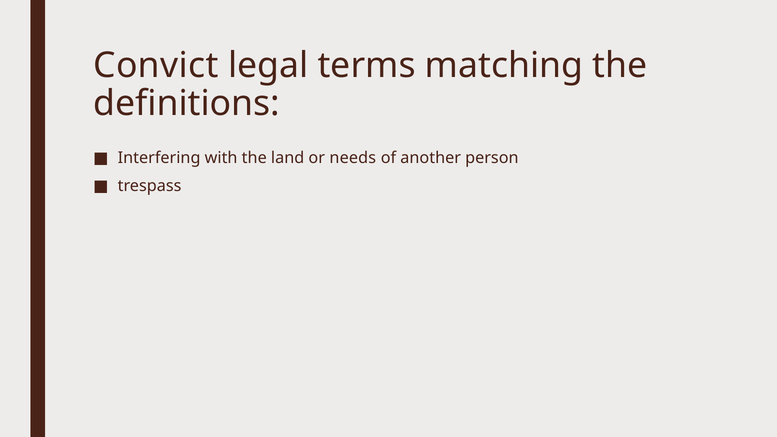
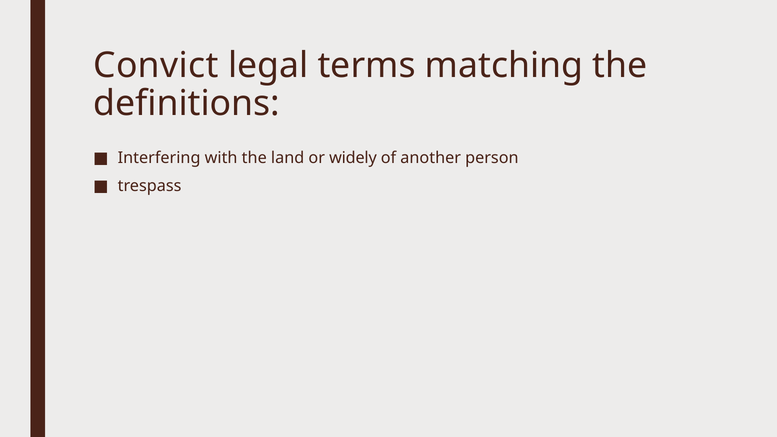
needs: needs -> widely (353, 158)
